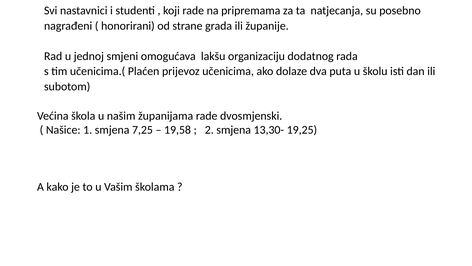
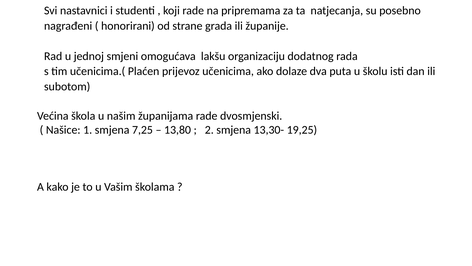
19,58: 19,58 -> 13,80 (178, 130)
